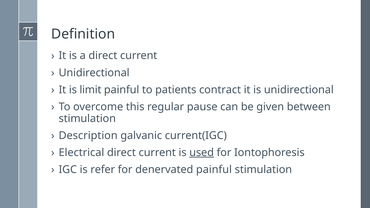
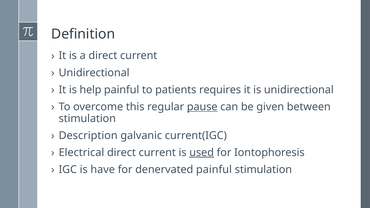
limit: limit -> help (90, 90)
contract: contract -> requires (220, 90)
pause underline: none -> present (202, 107)
refer: refer -> have (103, 170)
